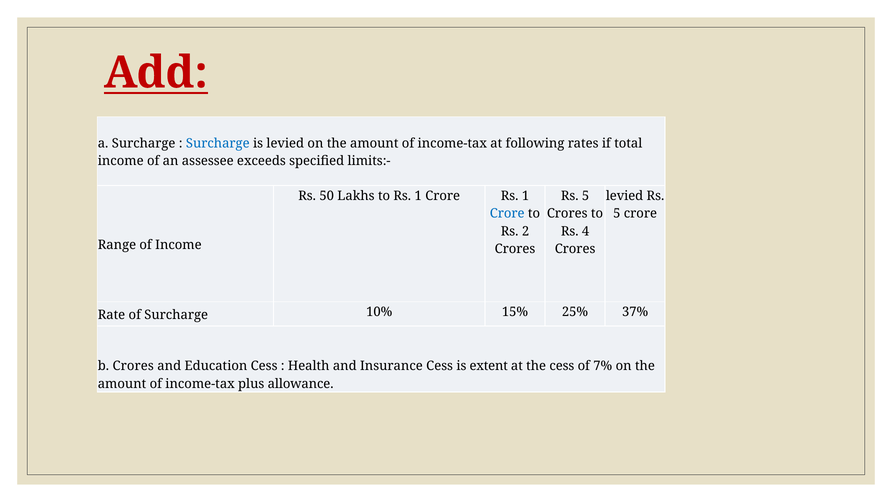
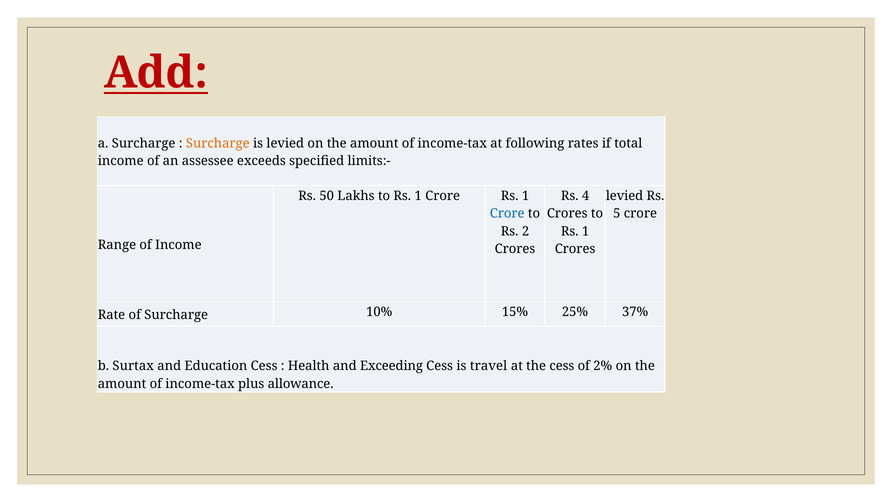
Surcharge colour: blue -> orange (218, 143)
5: 5 -> 4 (586, 196)
4: 4 -> 1 (586, 231)
b Crores: Crores -> Surtax (133, 366)
Insurance: Insurance -> Exceeding (391, 366)
extent: extent -> travel (489, 366)
7%: 7% -> 2% (603, 366)
